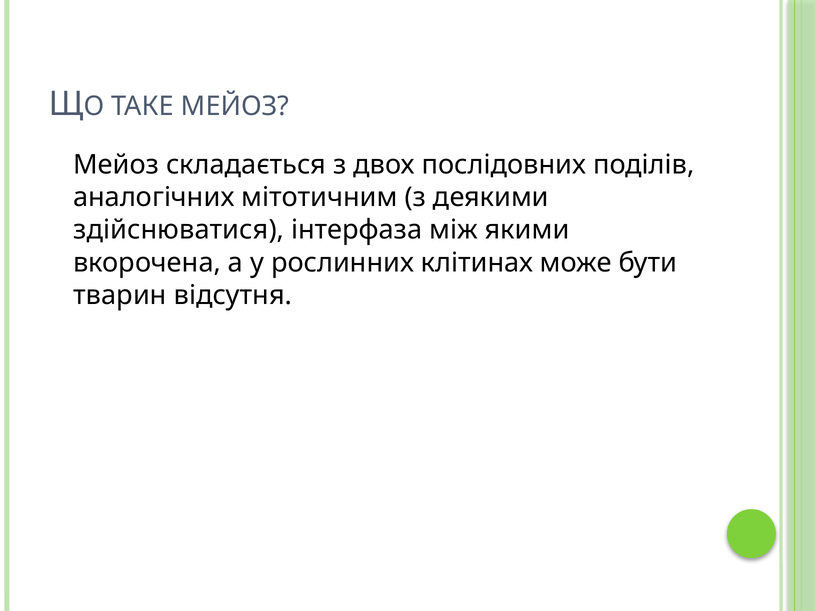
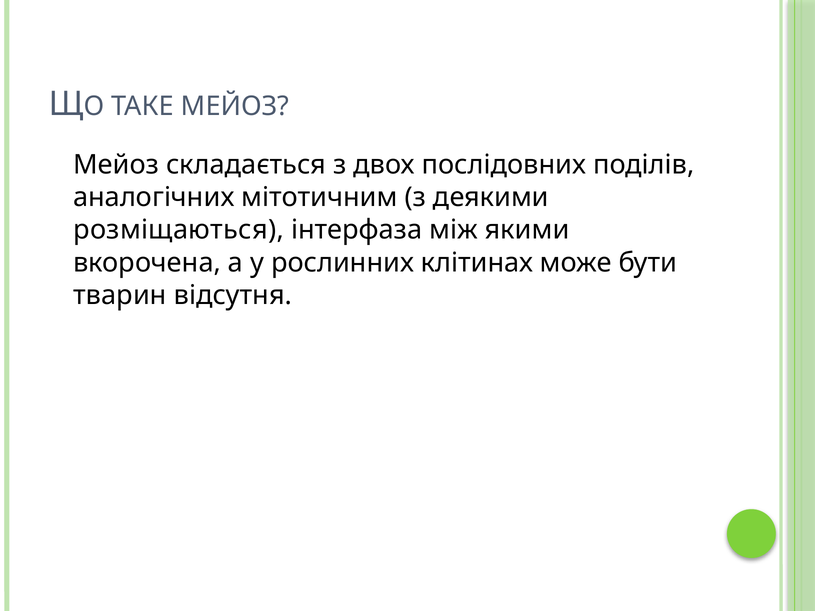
здійснюватися: здійснюватися -> розміщаються (179, 230)
